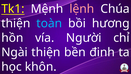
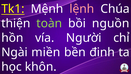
toàn colour: light blue -> light green (49, 23)
hương: hương -> nguồn (111, 23)
Ngài thiện: thiện -> miền (46, 52)
